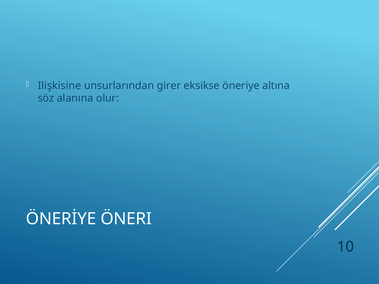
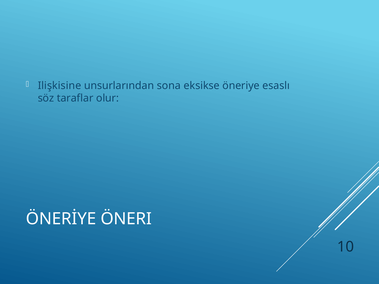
girer: girer -> sona (169, 86)
altına: altına -> esaslı (276, 86)
alanına: alanına -> taraflar (75, 98)
